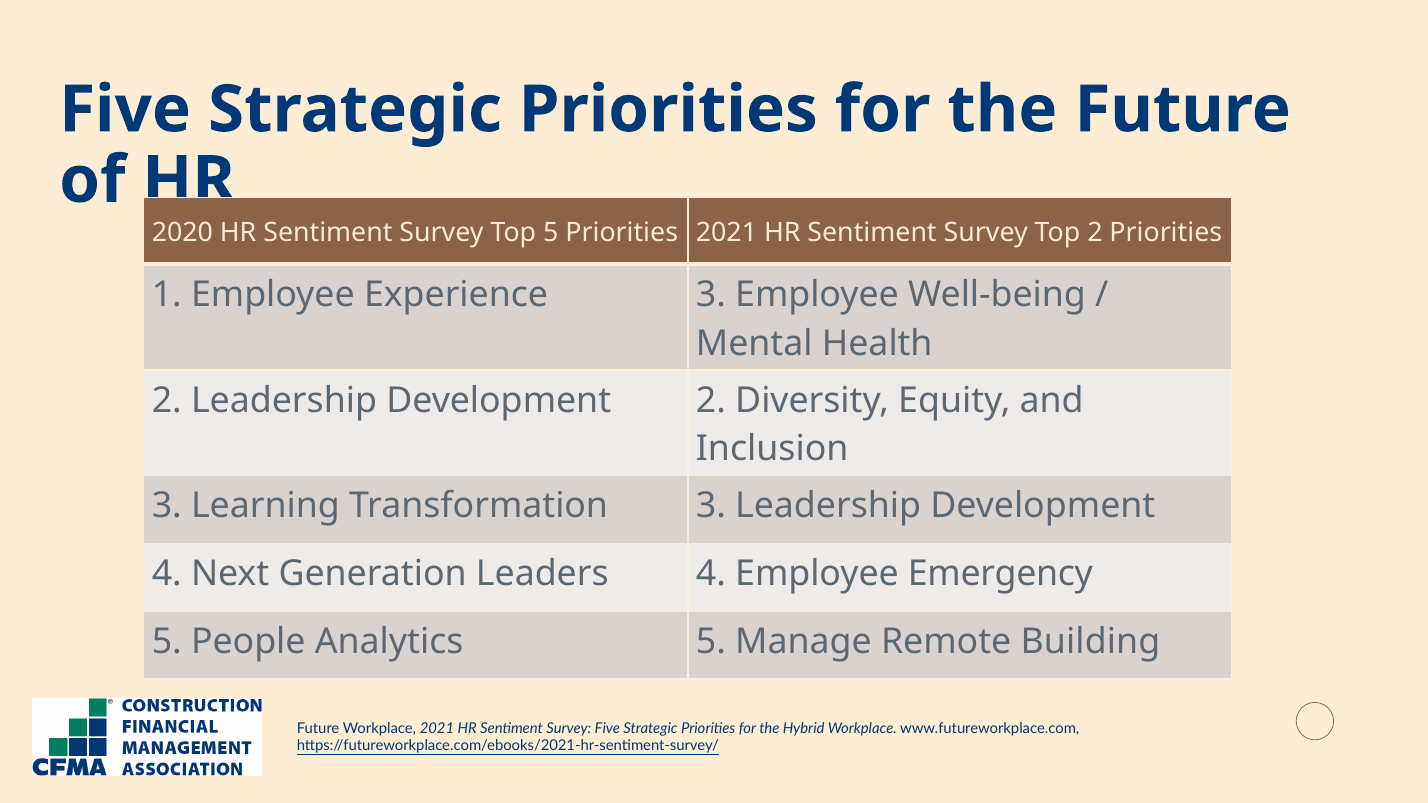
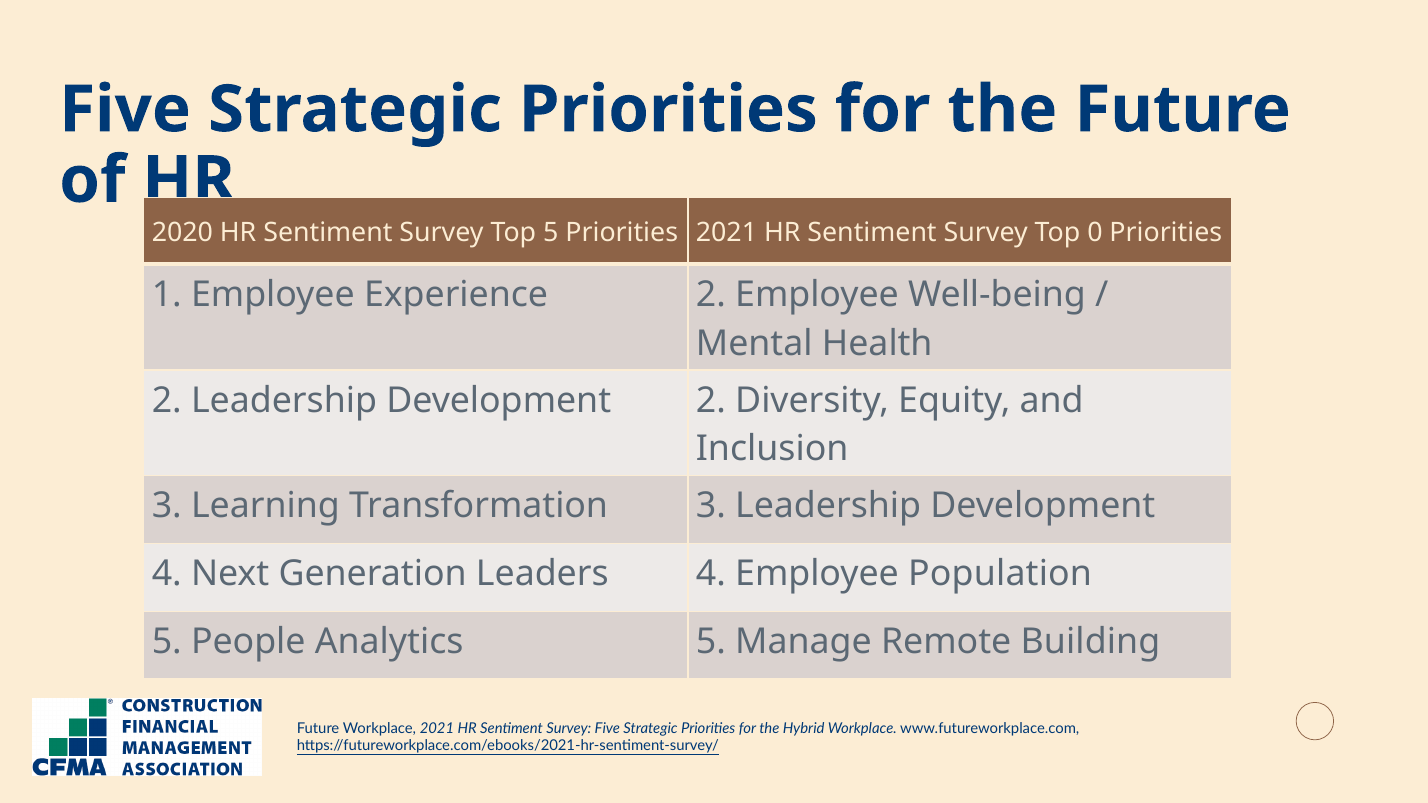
Top 2: 2 -> 0 (1095, 233)
Experience 3: 3 -> 2 (711, 295)
Emergency: Emergency -> Population (1000, 574)
